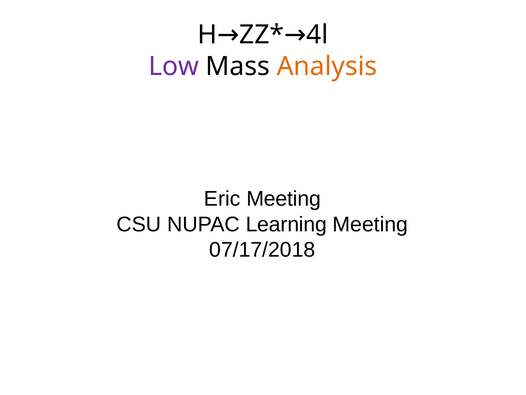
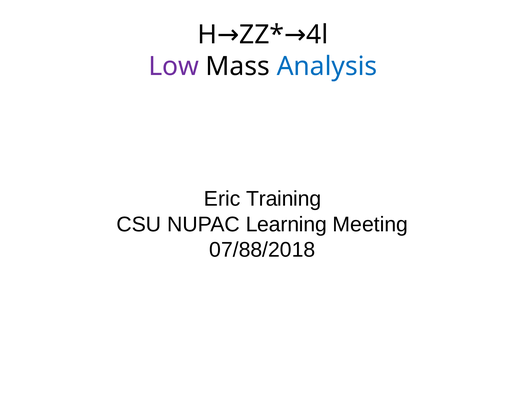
Analysis colour: orange -> blue (327, 66)
Eric Meeting: Meeting -> Training (284, 199)
07/17/2018: 07/17/2018 -> 07/88/2018 (262, 250)
